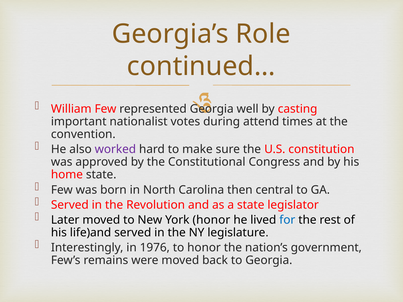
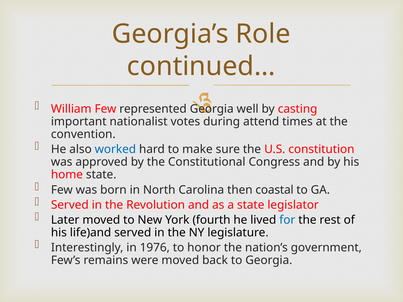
worked colour: purple -> blue (115, 149)
central: central -> coastal (275, 190)
York honor: honor -> fourth (212, 220)
